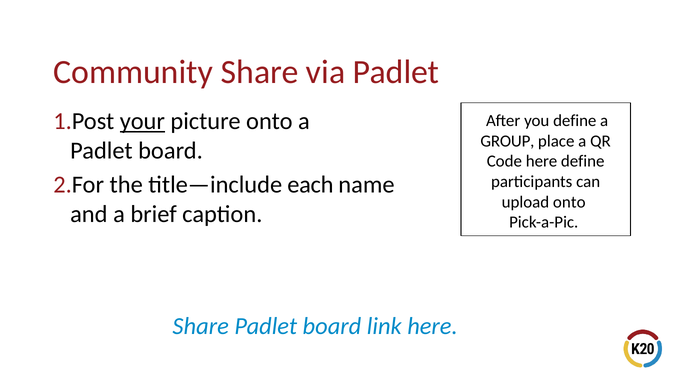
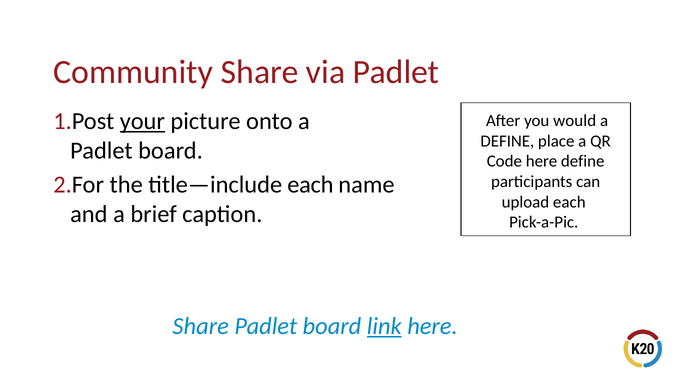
you define: define -> would (575, 121)
GROUP: GROUP -> DEFINE (507, 141)
upload onto: onto -> each (569, 202)
link underline: none -> present (384, 326)
